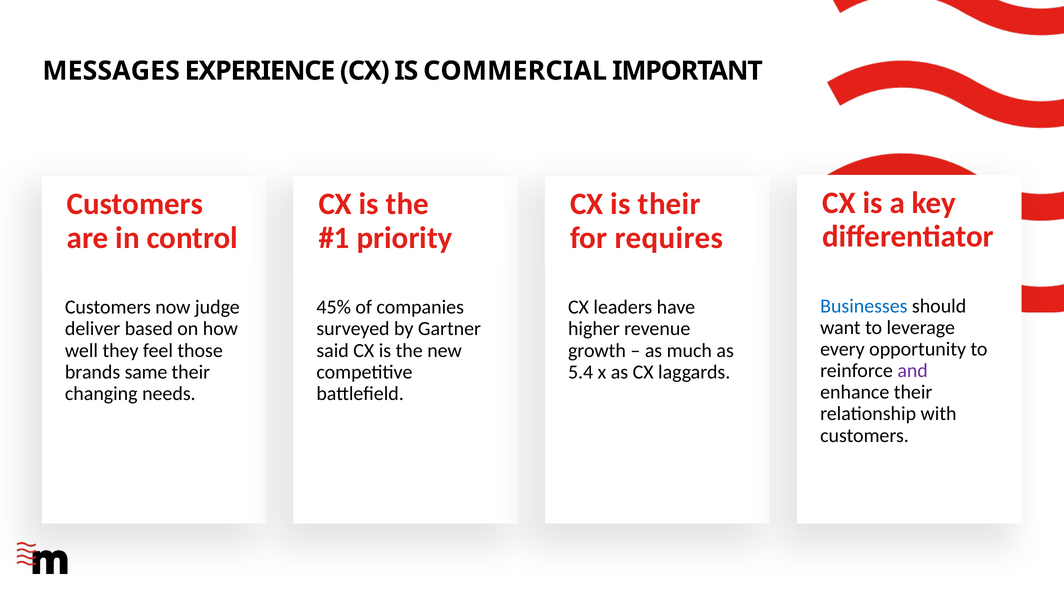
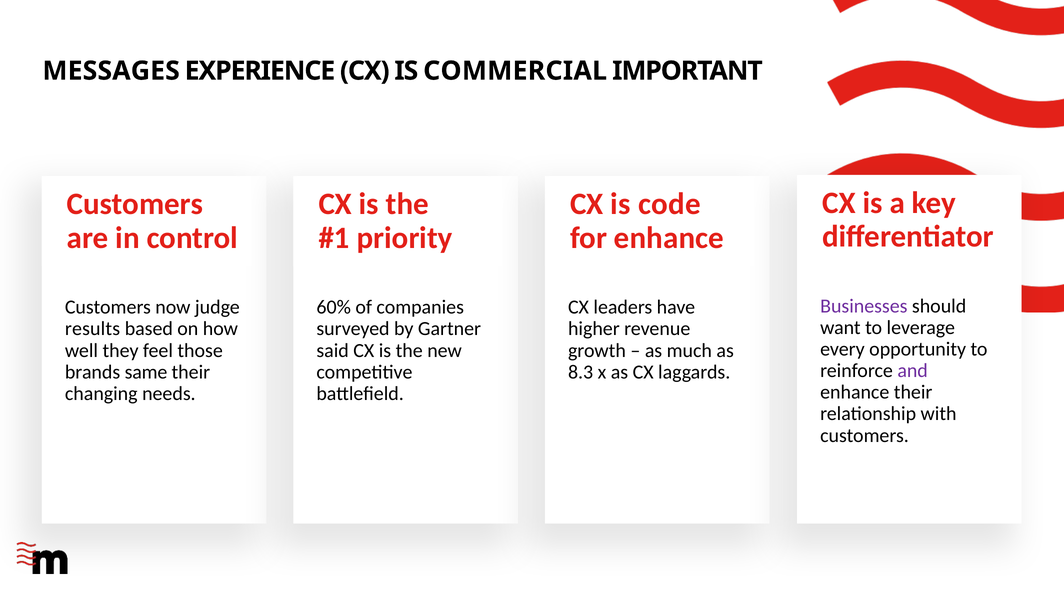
is their: their -> code (669, 204)
for requires: requires -> enhance (669, 238)
Businesses colour: blue -> purple (864, 306)
45%: 45% -> 60% (334, 307)
deliver: deliver -> results (93, 329)
5.4: 5.4 -> 8.3 (581, 372)
